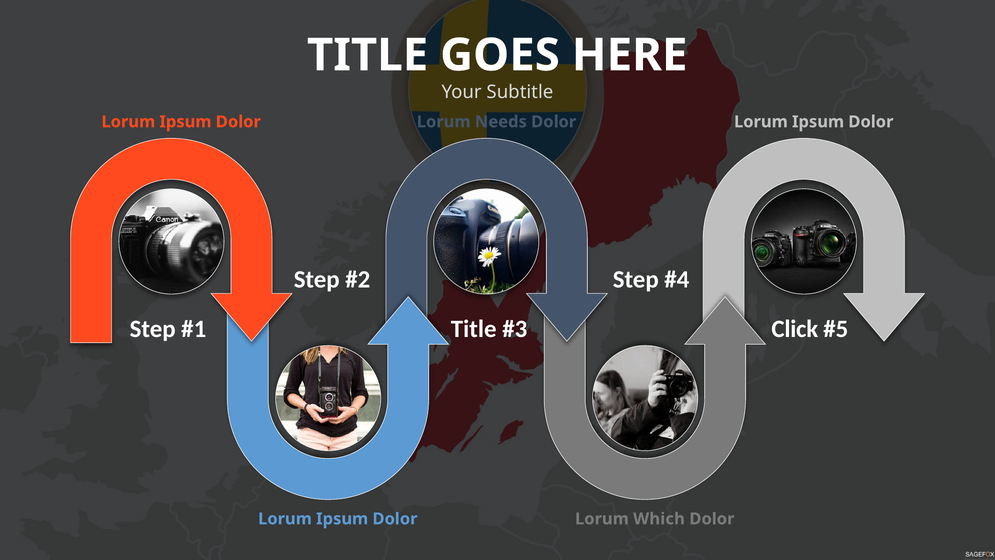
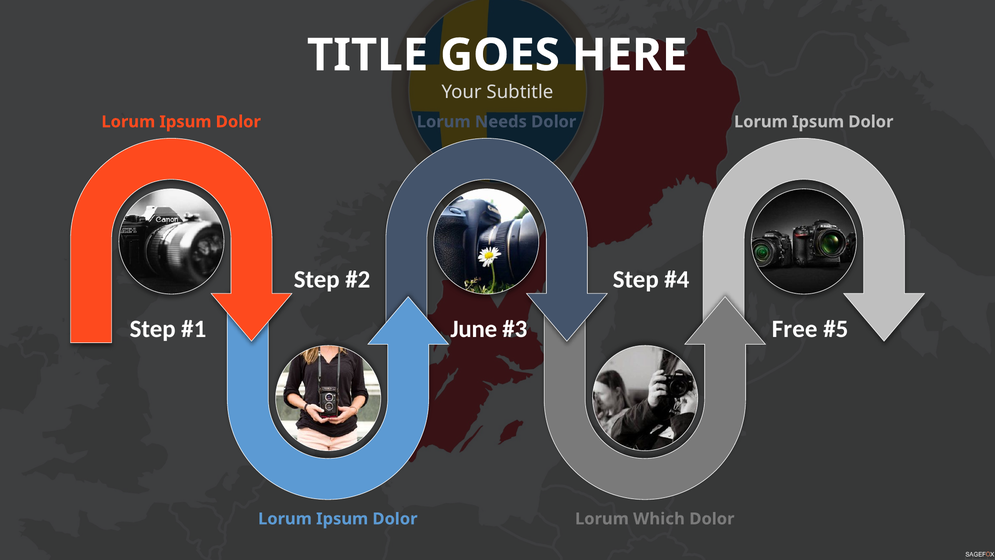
Title: Title -> June (474, 329)
Click: Click -> Free (795, 329)
